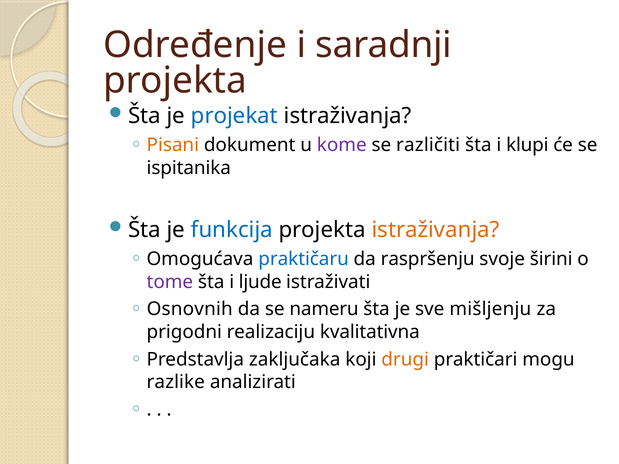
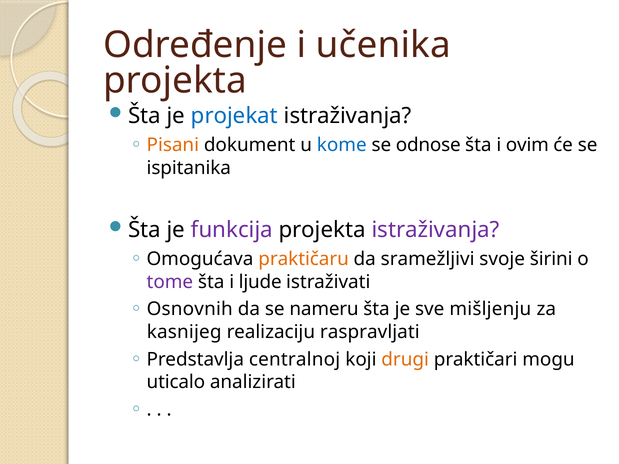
saradnji: saradnji -> učenika (383, 45)
kome colour: purple -> blue (342, 145)
različiti: različiti -> odnose (428, 145)
klupi: klupi -> ovim (527, 145)
funkcija colour: blue -> purple (232, 230)
istraživanja colour: orange -> purple (436, 230)
praktičaru colour: blue -> orange (304, 259)
raspršenju: raspršenju -> sramežljivi (428, 259)
prigodni: prigodni -> kasnijeg (184, 332)
kvalitativna: kvalitativna -> raspravljati (370, 332)
zaklјučaka: zaklјučaka -> centralnoj (295, 360)
razlike: razlike -> uticalo (176, 382)
